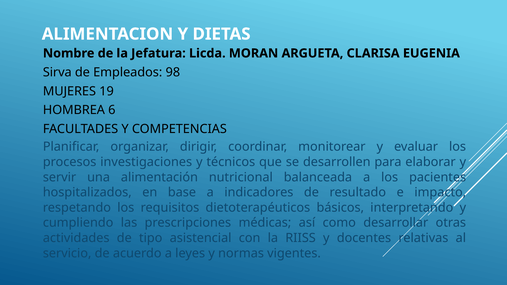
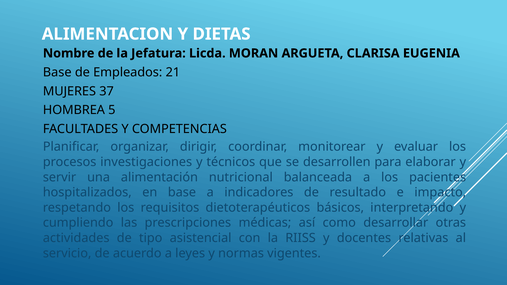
Sirva: Sirva -> Base (57, 72)
98: 98 -> 21 (173, 72)
19: 19 -> 37 (107, 91)
6: 6 -> 5 (112, 110)
